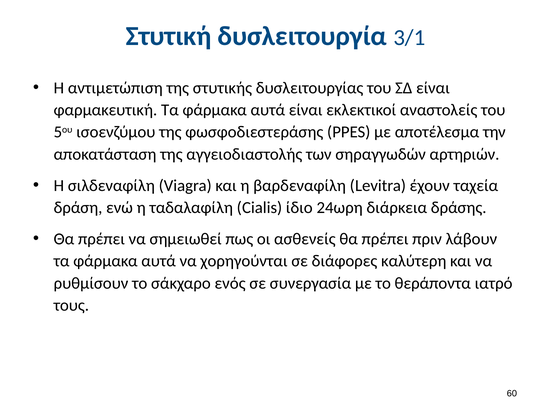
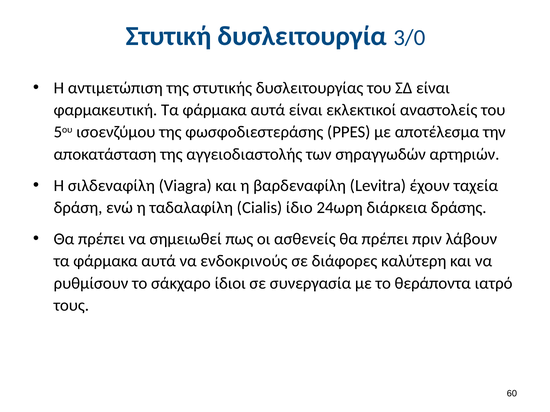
3/1: 3/1 -> 3/0 (409, 38)
χορηγούνται: χορηγούνται -> ενδοκρινούς (244, 261)
ενός: ενός -> ίδιοι (230, 284)
